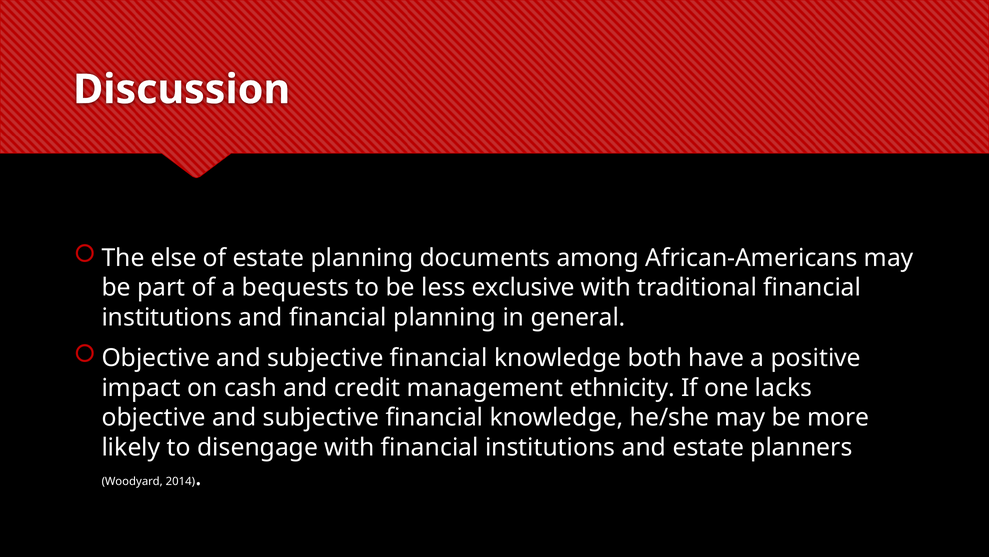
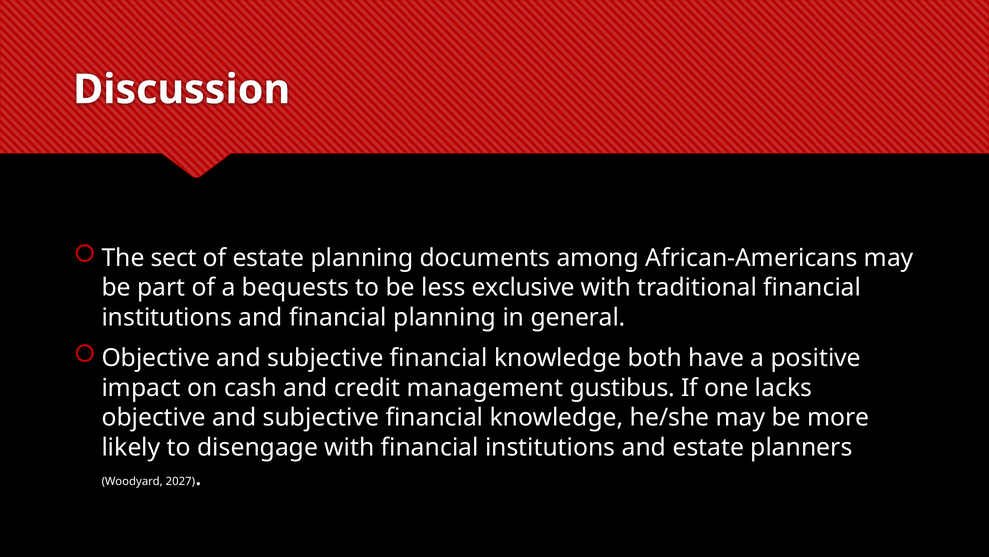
else: else -> sect (174, 258)
ethnicity: ethnicity -> gustibus (622, 388)
2014: 2014 -> 2027 (180, 481)
